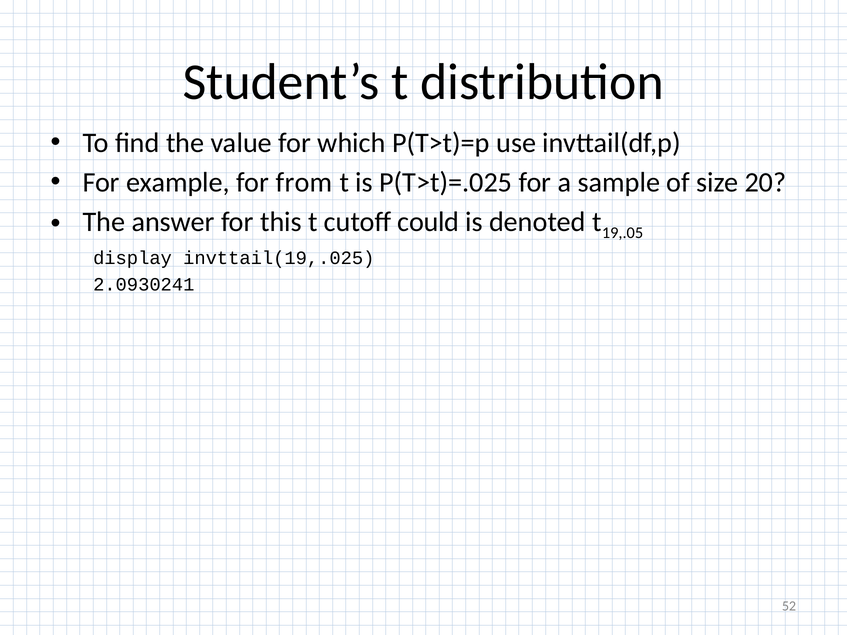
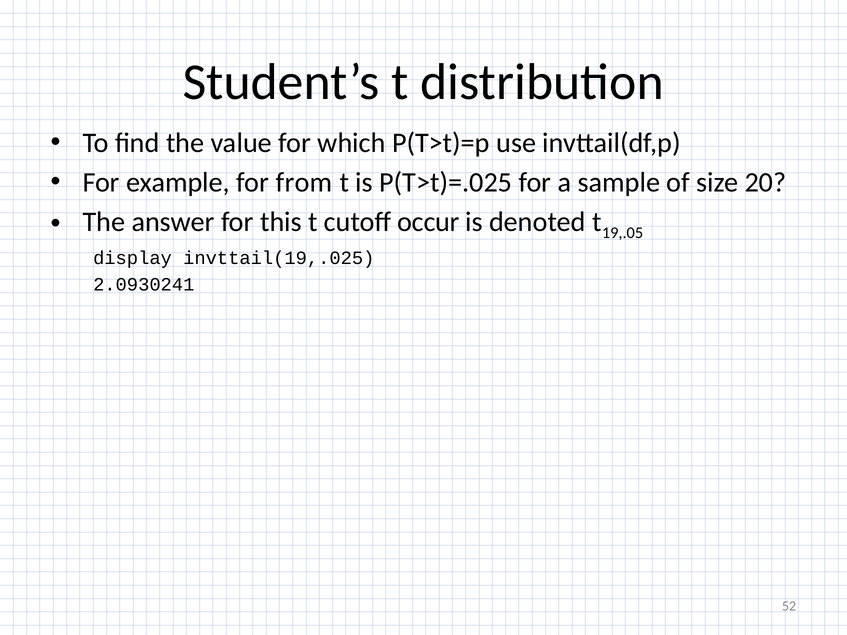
could: could -> occur (428, 222)
